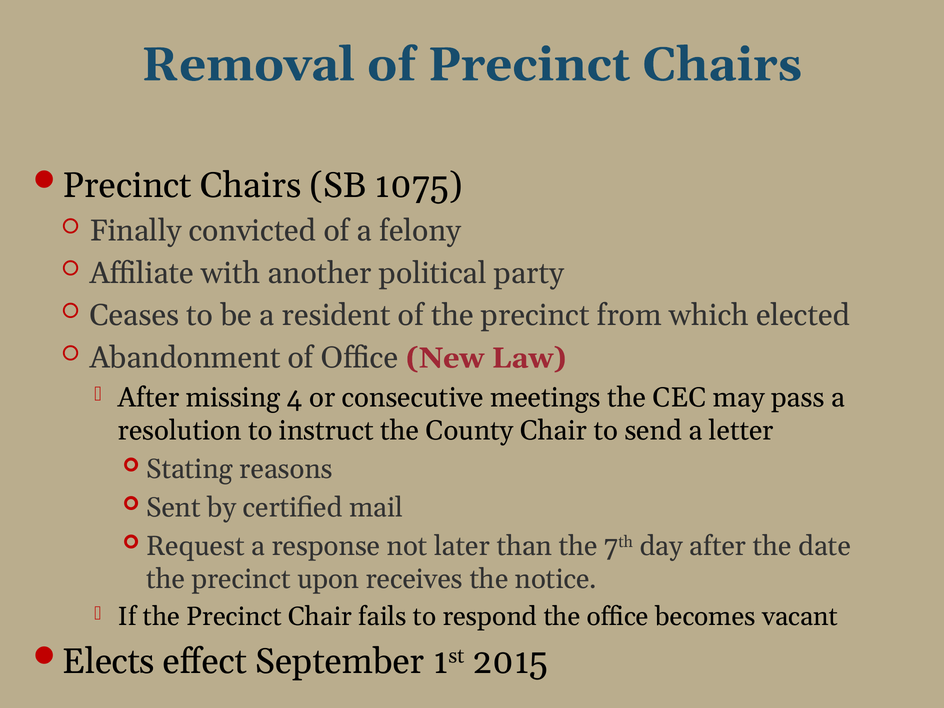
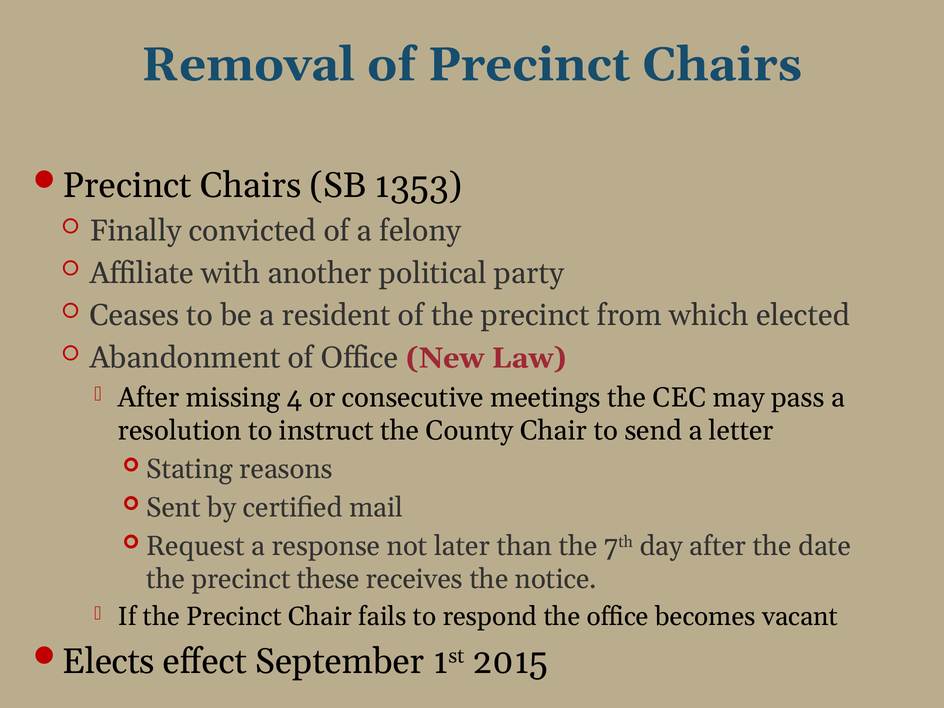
1075: 1075 -> 1353 (418, 186)
upon: upon -> these (328, 579)
